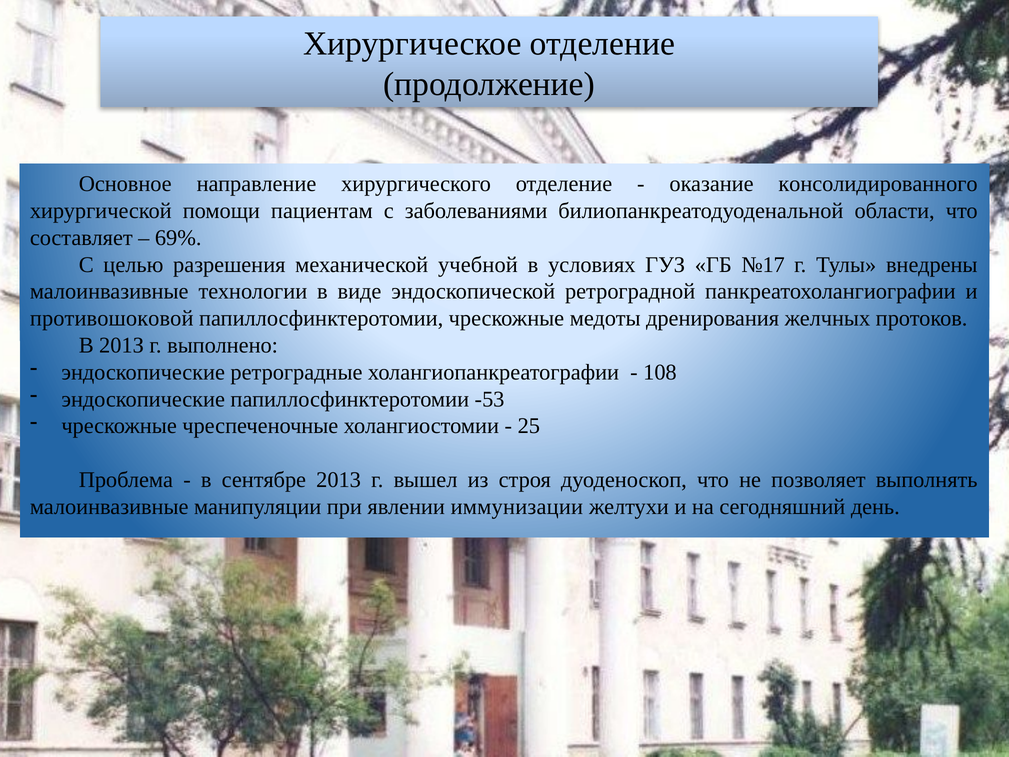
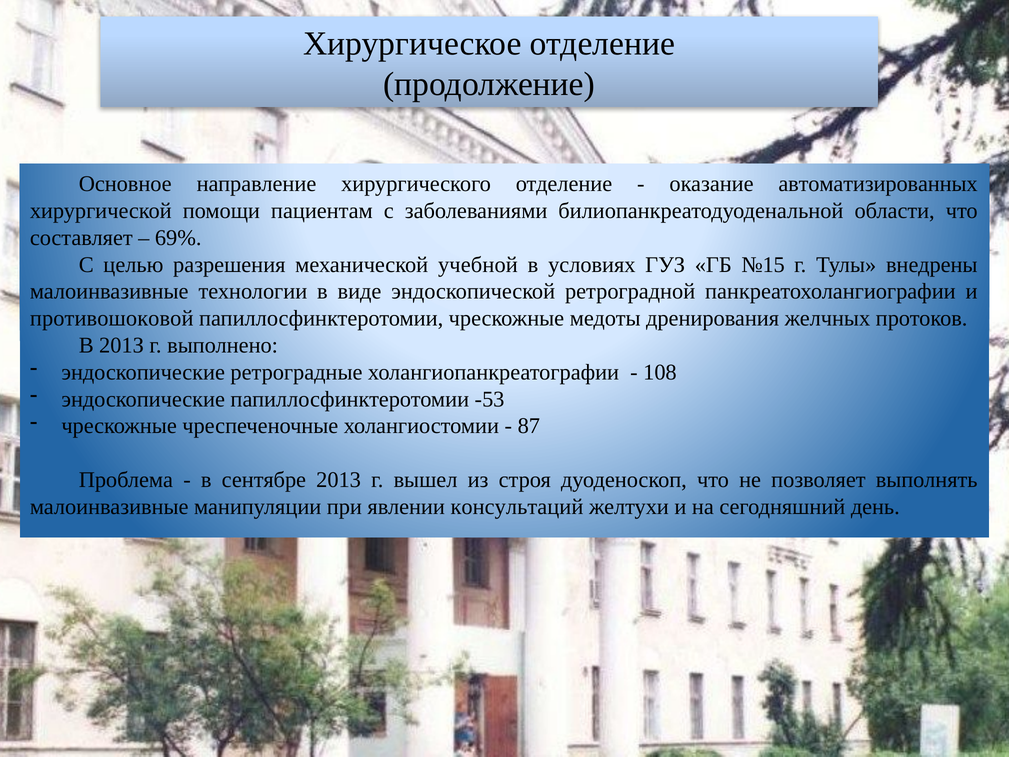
консолидированного: консолидированного -> автоматизированных (878, 184)
№17: №17 -> №15 (763, 265)
25: 25 -> 87 (529, 426)
иммунизации: иммунизации -> консультаций (517, 507)
